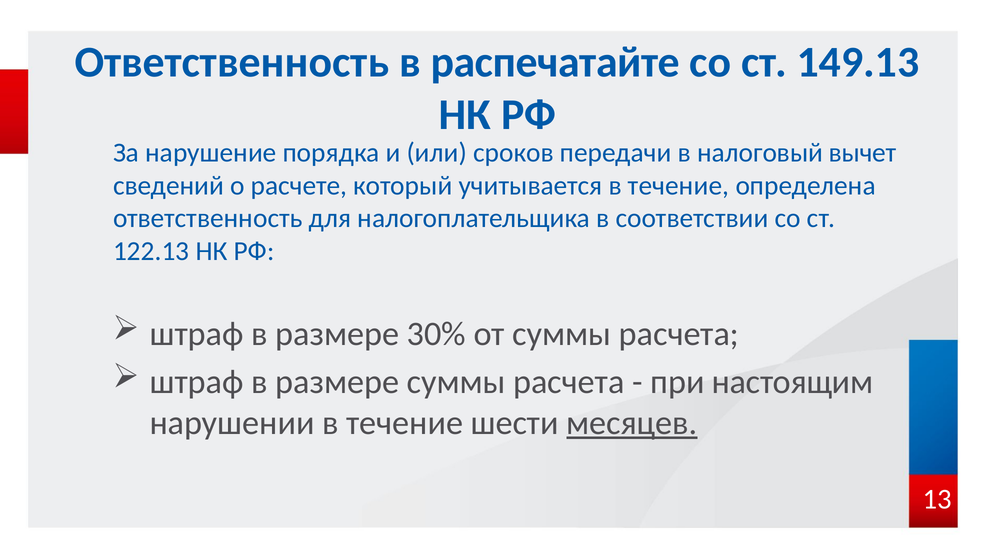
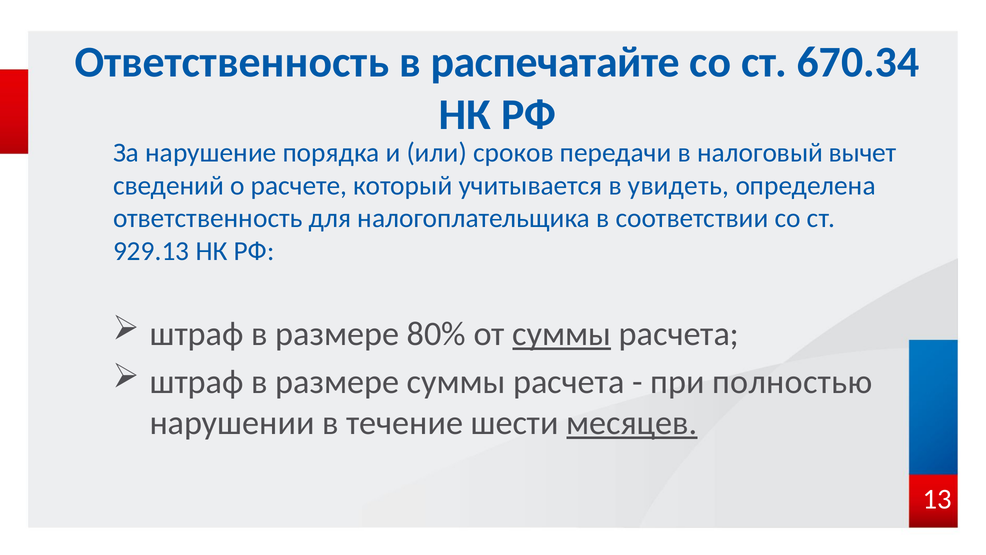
149.13: 149.13 -> 670.34 (858, 62)
учитывается в течение: течение -> увидеть (678, 185)
122.13: 122.13 -> 929.13 (151, 251)
30%: 30% -> 80% (436, 334)
суммы underline: none -> present (562, 334)
настоящим: настоящим -> полностью (792, 382)
